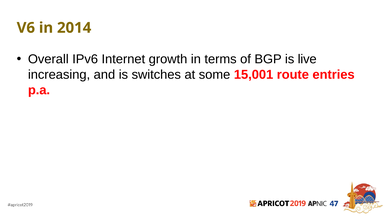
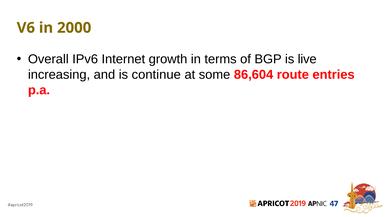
2014: 2014 -> 2000 (74, 28)
switches: switches -> continue (156, 75)
15,001: 15,001 -> 86,604 (254, 75)
